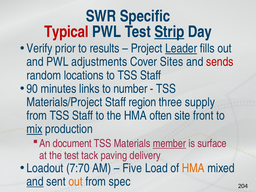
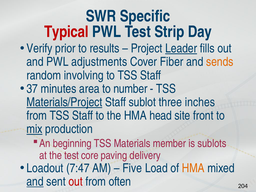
Strip underline: present -> none (169, 32)
Sites: Sites -> Fiber (172, 62)
sends colour: red -> orange (220, 62)
locations: locations -> involving (84, 75)
90: 90 -> 37 (32, 89)
links: links -> area (89, 89)
Materials/Project underline: none -> present (64, 102)
region: region -> sublot (142, 102)
supply: supply -> inches (200, 102)
often: often -> head (161, 116)
document: document -> beginning (72, 144)
member underline: present -> none (169, 144)
surface: surface -> sublots (212, 144)
tack: tack -> core (90, 155)
7:70: 7:70 -> 7:47 (78, 168)
out colour: orange -> red (76, 182)
spec: spec -> often (120, 182)
